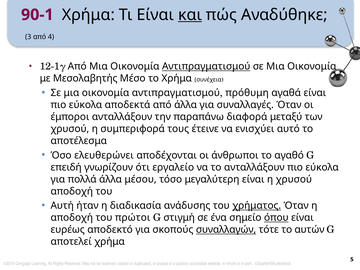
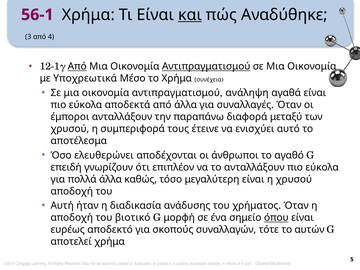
90-1: 90-1 -> 56-1 (37, 15)
Από underline: none -> present (77, 66)
Μεσολαβητής: Μεσολαβητής -> Υποχρεωτικά (85, 78)
πρόθυμη: πρόθυμη -> ανάληψη (247, 93)
εργαλείο: εργαλείο -> επιπλέον (173, 167)
μέσου: μέσου -> καθώς (141, 179)
χρήματος underline: present -> none (257, 206)
πρώτοι: πρώτοι -> βιοτικό (133, 218)
στιγμή: στιγμή -> μορφή (179, 218)
συναλλαγών underline: present -> none (226, 230)
